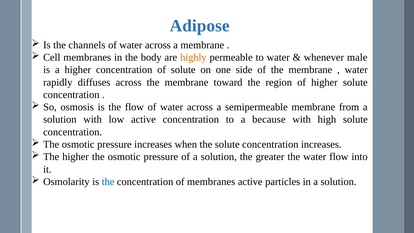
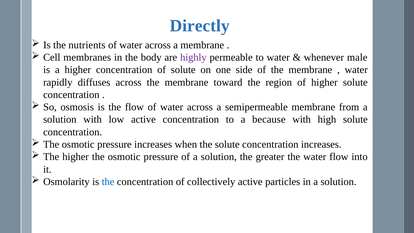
Adipose: Adipose -> Directly (200, 26)
channels: channels -> nutrients (87, 45)
highly colour: orange -> purple (193, 57)
of membranes: membranes -> collectively (211, 182)
